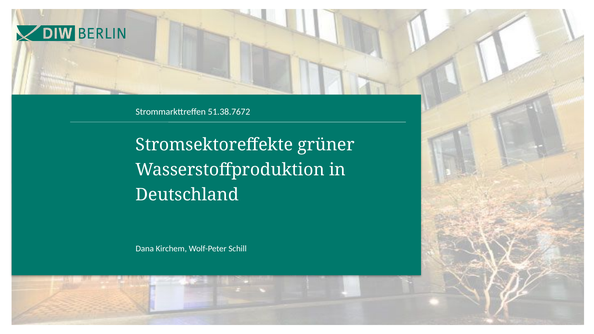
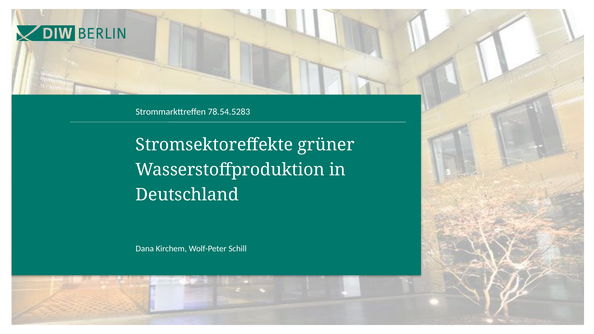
51.38.7672: 51.38.7672 -> 78.54.5283 (229, 112)
